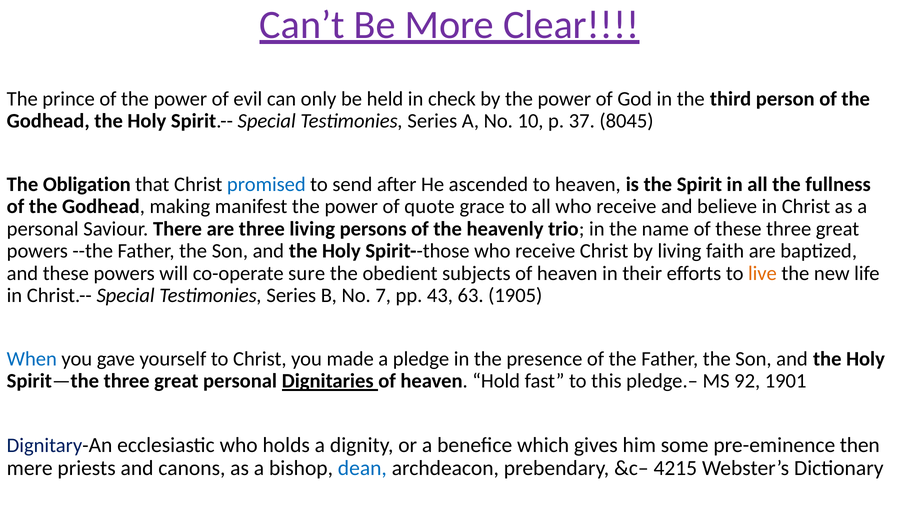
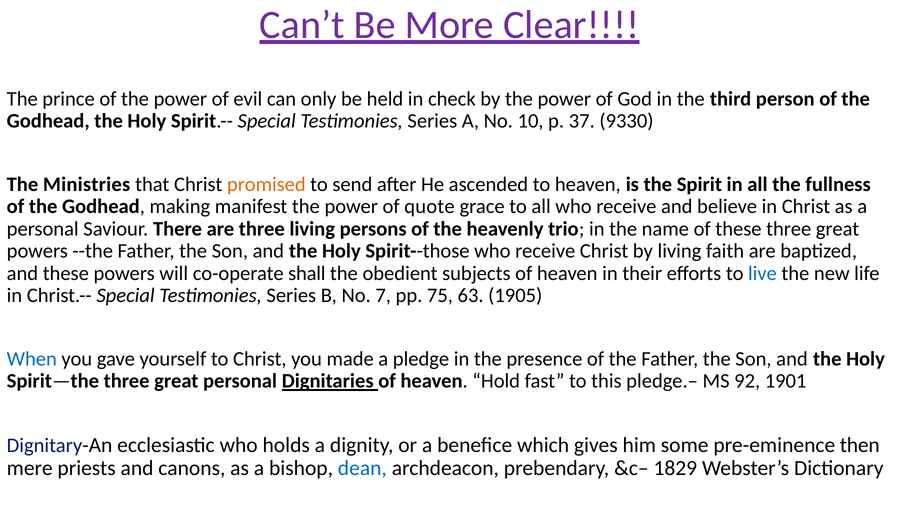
8045: 8045 -> 9330 (626, 121)
Obligation: Obligation -> Ministries (87, 184)
promised colour: blue -> orange (266, 184)
sure: sure -> shall (307, 273)
live colour: orange -> blue (762, 273)
43: 43 -> 75 (440, 295)
4215: 4215 -> 1829 (675, 468)
